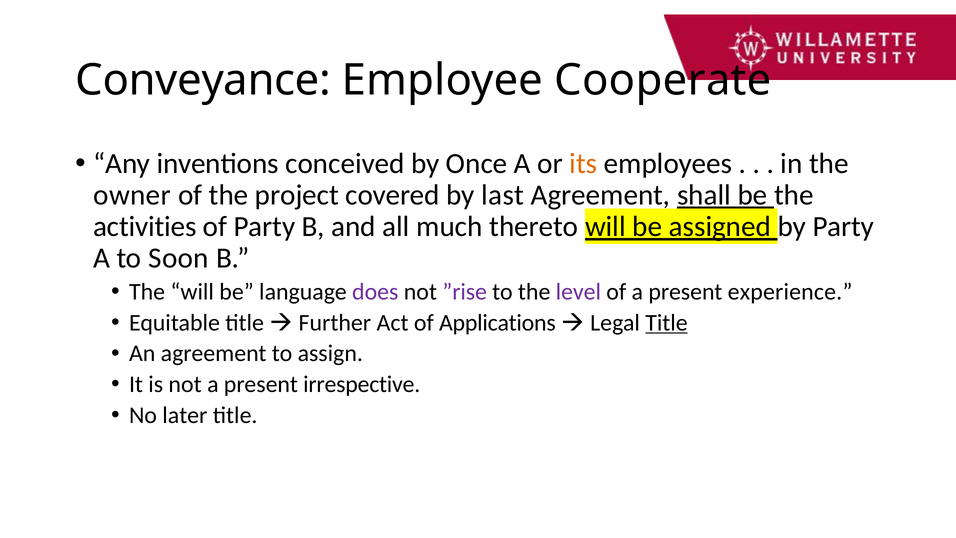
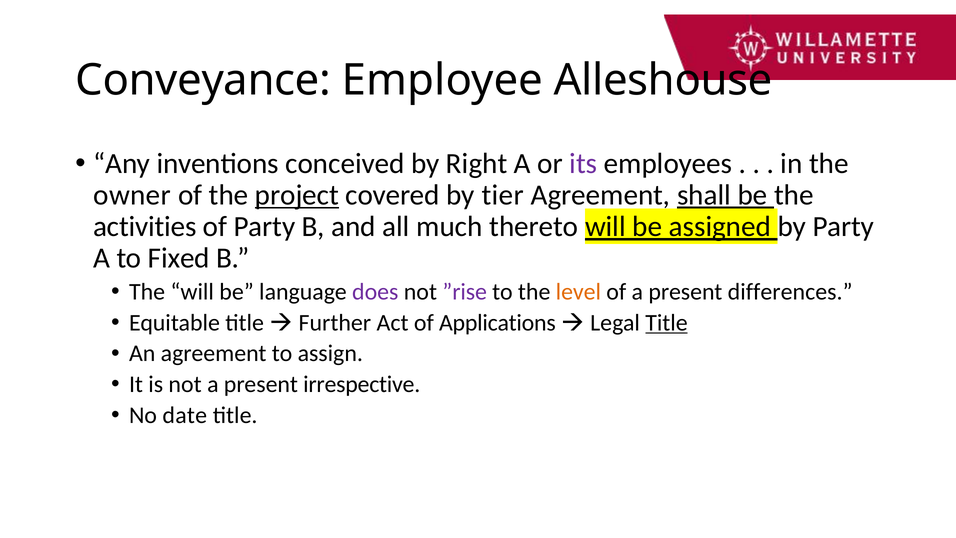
Cooperate: Cooperate -> Alleshouse (663, 80)
Once: Once -> Right (477, 163)
its colour: orange -> purple (583, 163)
project underline: none -> present (297, 195)
last: last -> tier (503, 195)
Soon: Soon -> Fixed (179, 258)
level colour: purple -> orange (578, 292)
experience: experience -> differences (790, 292)
later: later -> date (185, 415)
